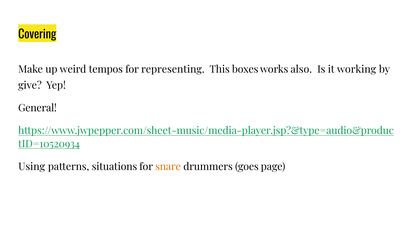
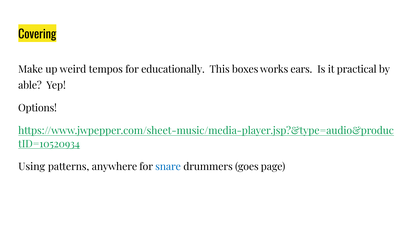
representing: representing -> educationally (173, 70)
also: also -> ears (301, 70)
working: working -> practical (357, 70)
give: give -> able (30, 86)
General: General -> Options (37, 108)
situations: situations -> anywhere (114, 167)
snare colour: orange -> blue (168, 167)
